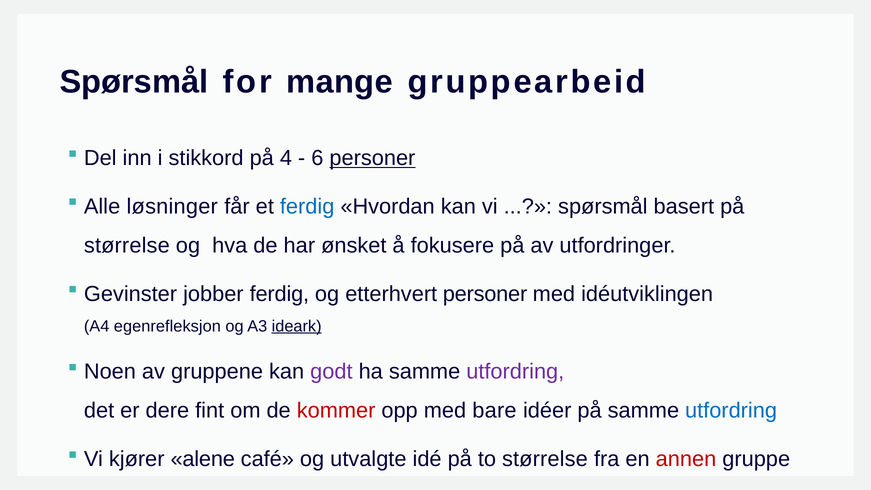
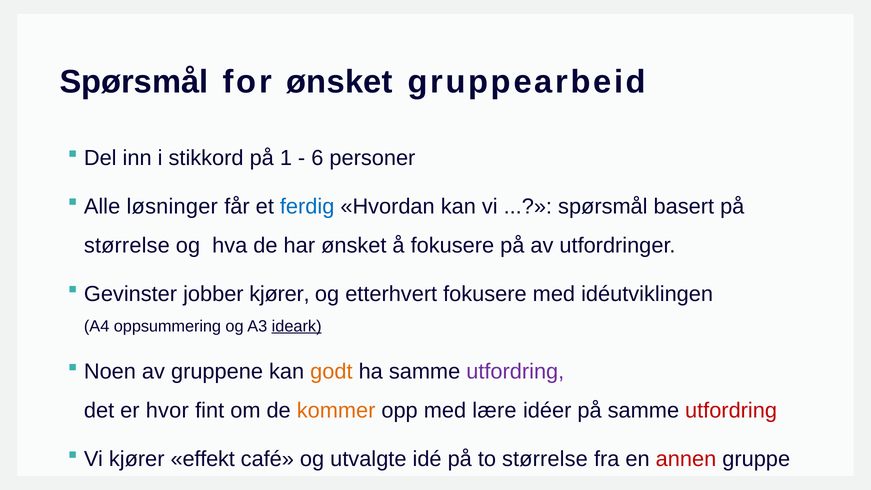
for mange: mange -> ønsket (339, 82)
4: 4 -> 1 (286, 158)
personer underline: present -> none (372, 158)
jobber ferdig: ferdig -> kjører (279, 294)
etterhvert personer: personer -> fokusere (485, 294)
egenrefleksjon: egenrefleksjon -> oppsummering (167, 326)
godt colour: purple -> orange (331, 371)
dere: dere -> hvor (167, 411)
kommer colour: red -> orange (336, 411)
bare: bare -> lære (494, 411)
utfordring colour: blue -> red (731, 411)
alene: alene -> effekt (203, 459)
